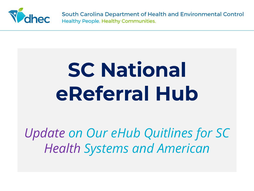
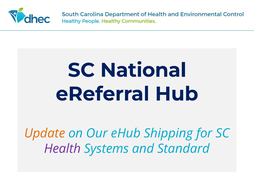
Update colour: purple -> orange (45, 133)
Quitlines: Quitlines -> Shipping (168, 133)
American: American -> Standard (183, 148)
